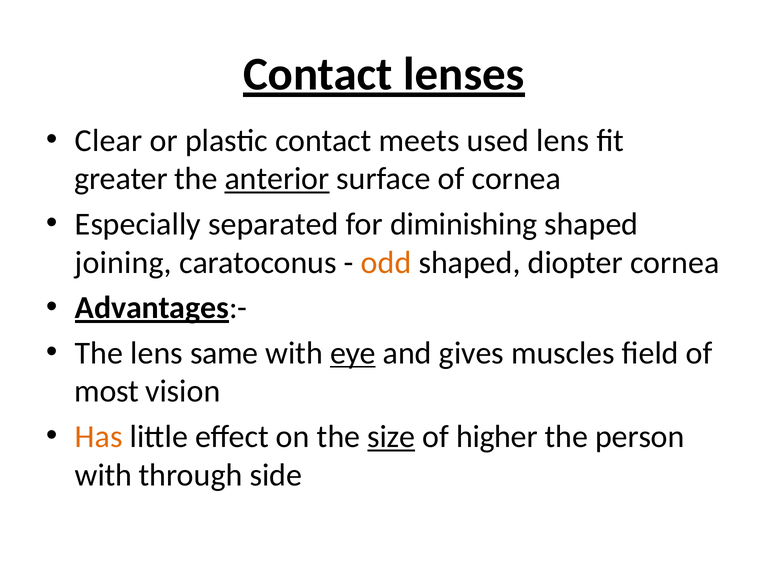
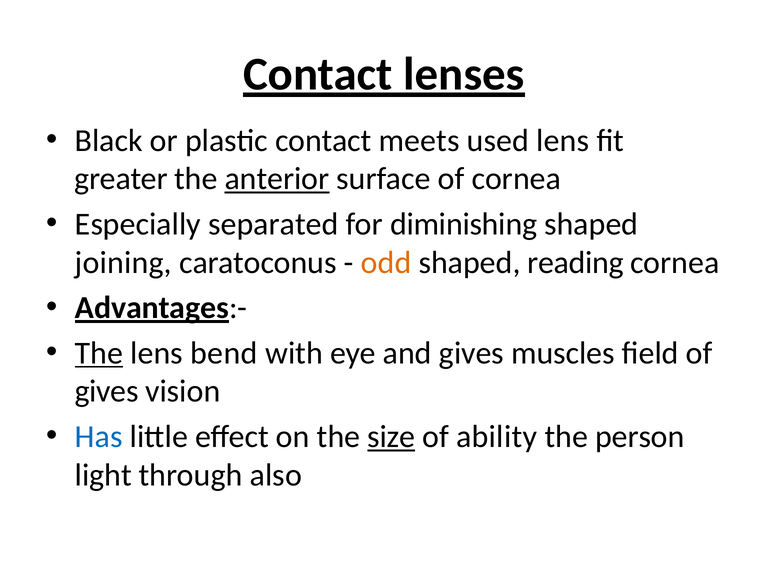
Clear: Clear -> Black (109, 140)
diopter: diopter -> reading (576, 263)
The underline: none -> present (99, 353)
same: same -> bend (224, 353)
eye underline: present -> none (353, 353)
most: most -> gives (107, 391)
Has colour: orange -> blue (99, 437)
higher: higher -> ability (497, 437)
with: with -> light (103, 475)
side: side -> also (276, 475)
